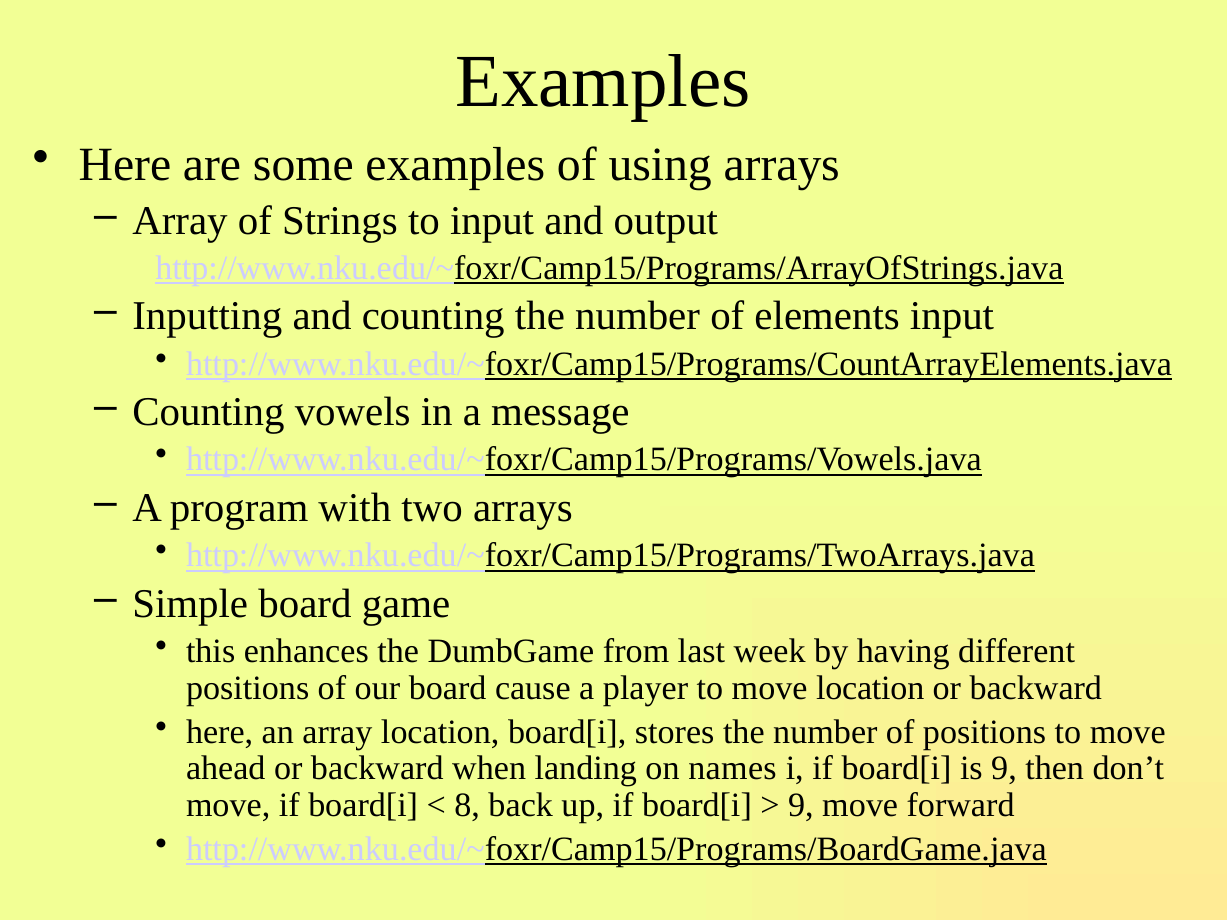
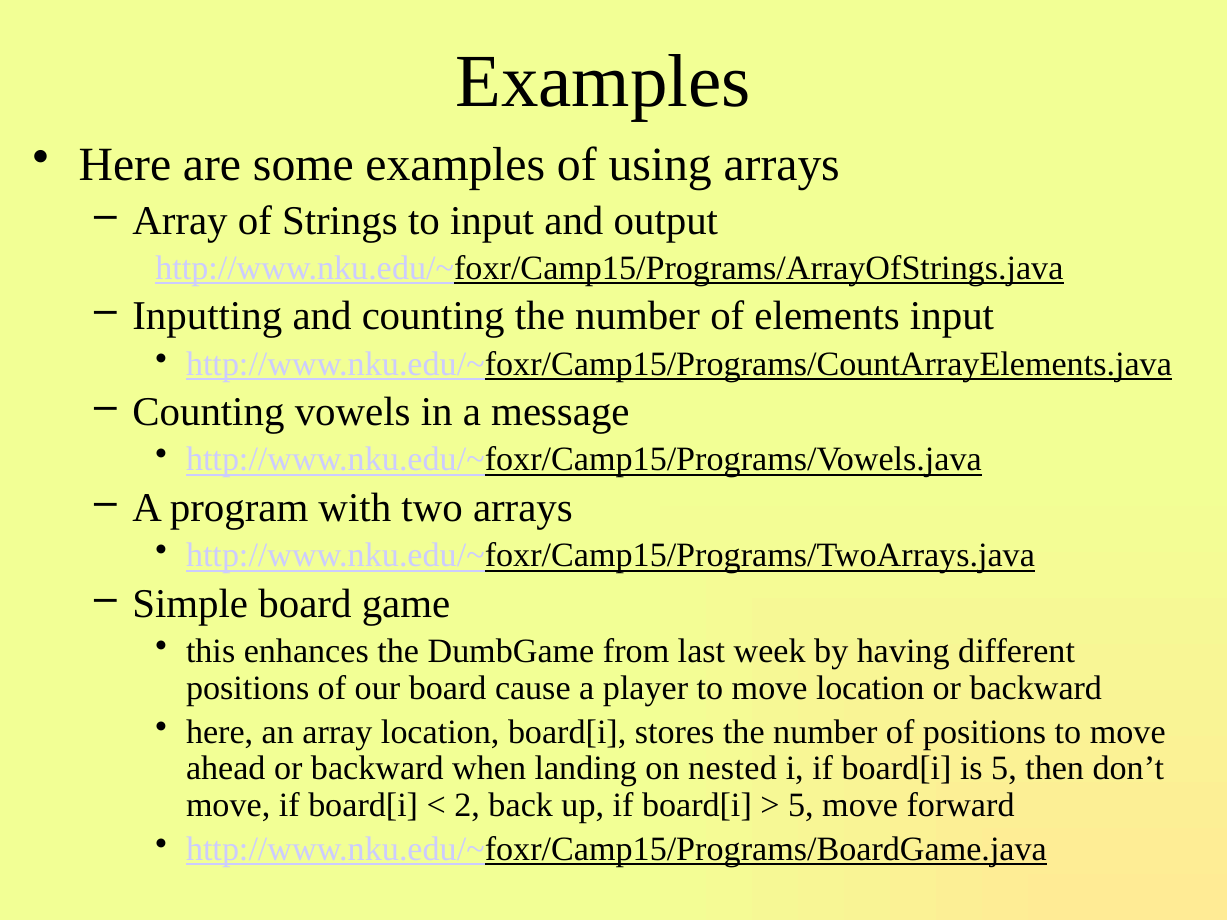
names: names -> nested (733, 769)
is 9: 9 -> 5 (1004, 769)
8: 8 -> 2 (467, 806)
9: 9 -> 5 (801, 806)
